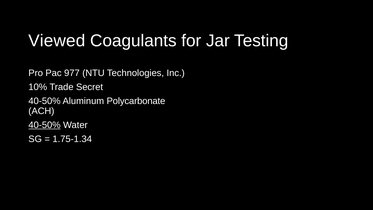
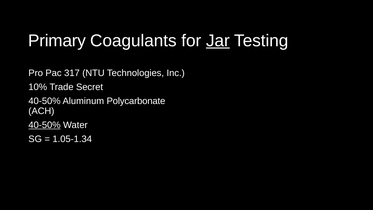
Viewed: Viewed -> Primary (57, 41)
Jar underline: none -> present (218, 41)
977: 977 -> 317 (72, 73)
1.75-1.34: 1.75-1.34 -> 1.05-1.34 (72, 139)
